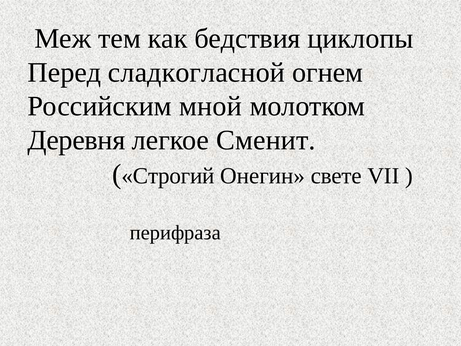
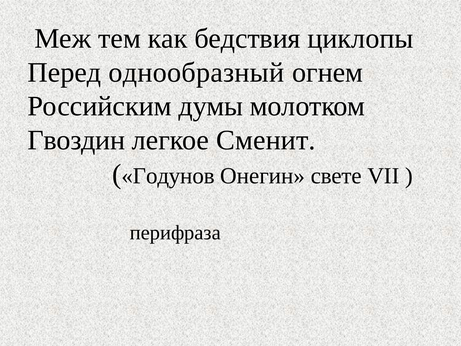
сладкогласной: сладкогласной -> однообразный (196, 72)
мной: мной -> думы (211, 106)
Деревня: Деревня -> Гвоздин (76, 140)
Строгий: Строгий -> Годунов (168, 176)
